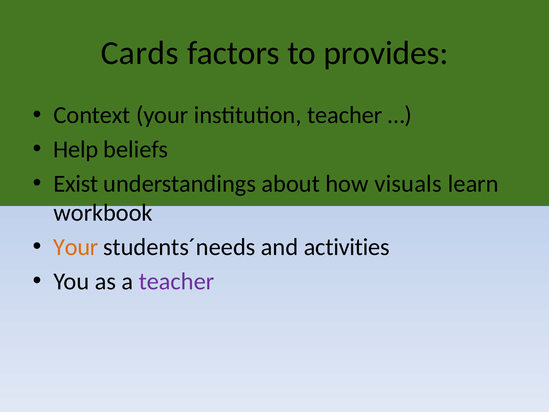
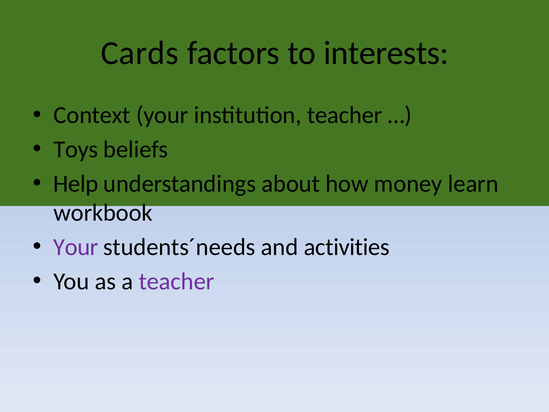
provides: provides -> interests (386, 53)
Help: Help -> Toys (76, 149)
Exist: Exist -> Help (76, 184)
visuals: visuals -> money (408, 184)
Your colour: orange -> purple (76, 247)
